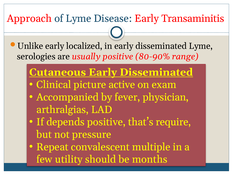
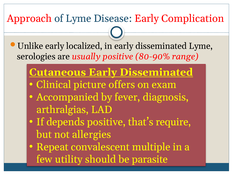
Transaminitis: Transaminitis -> Complication (193, 19)
active: active -> offers (122, 85)
physician: physician -> diagnosis (166, 97)
pressure: pressure -> allergies (92, 134)
months: months -> parasite (150, 159)
